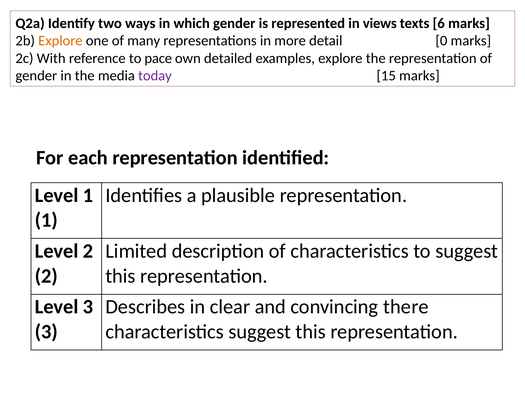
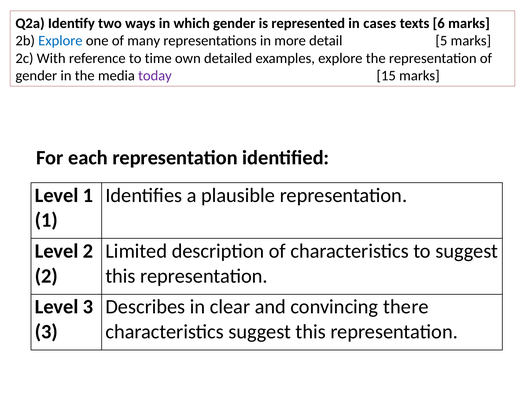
views: views -> cases (380, 23)
Explore colour: orange -> blue (60, 41)
0: 0 -> 5 (441, 41)
pace: pace -> time (158, 58)
